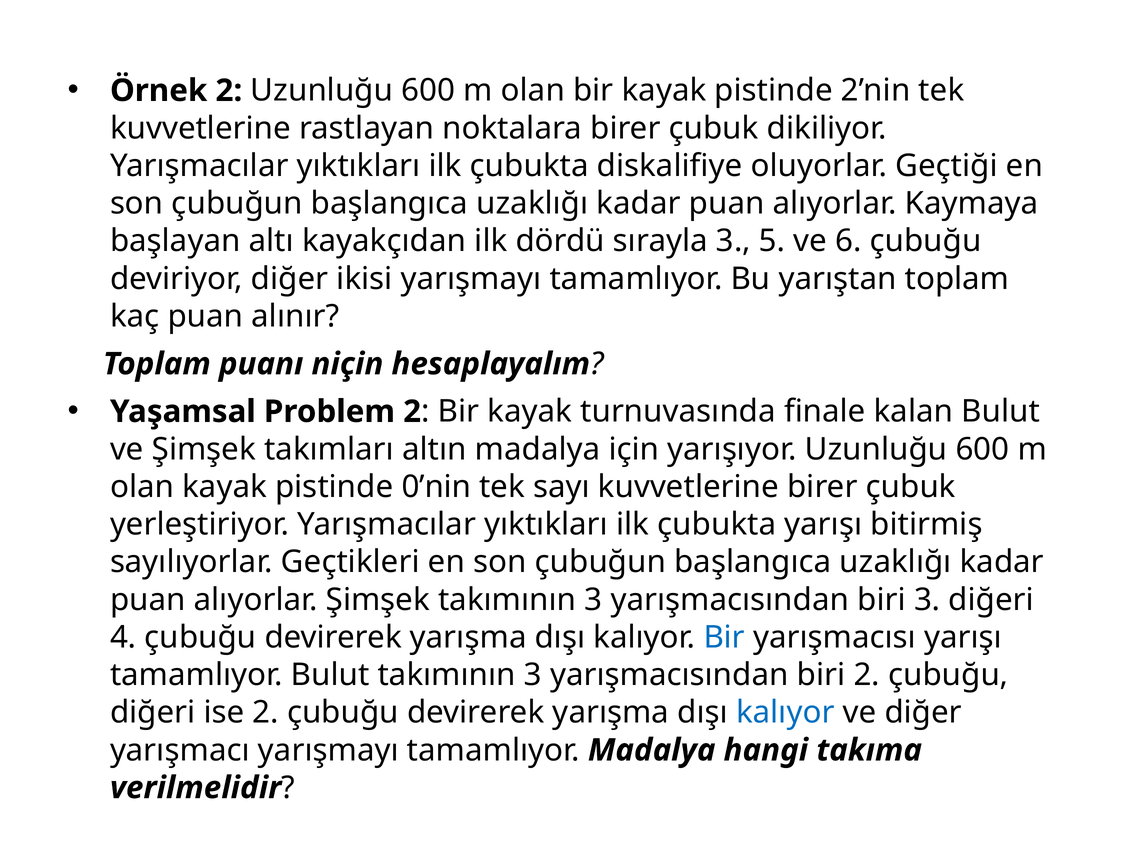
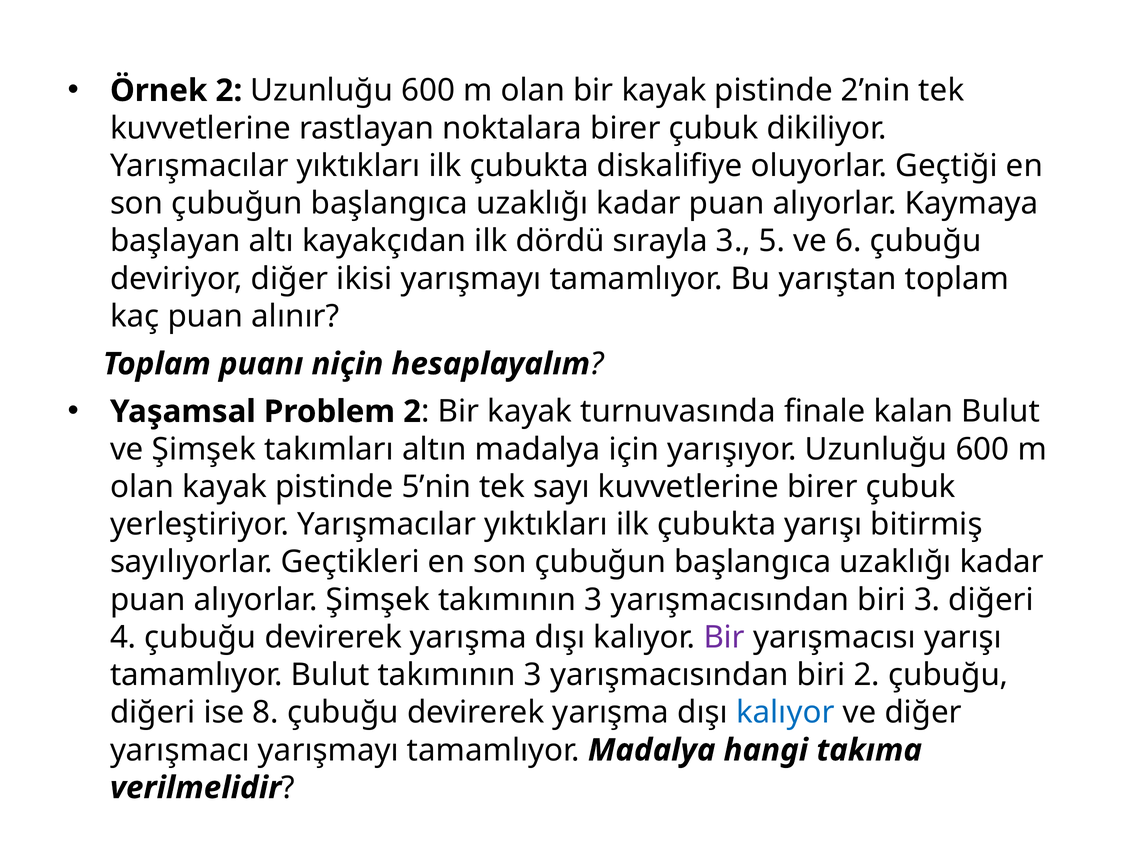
0’nin: 0’nin -> 5’nin (436, 487)
Bir colour: blue -> purple (724, 637)
ise 2: 2 -> 8 (266, 713)
